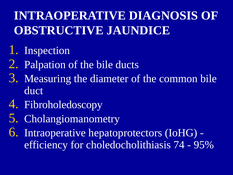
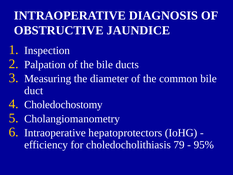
Fibroholedoscopy: Fibroholedoscopy -> Choledochostomy (63, 104)
74: 74 -> 79 (179, 145)
